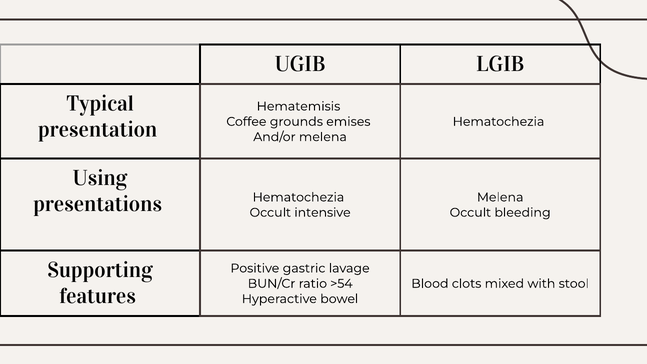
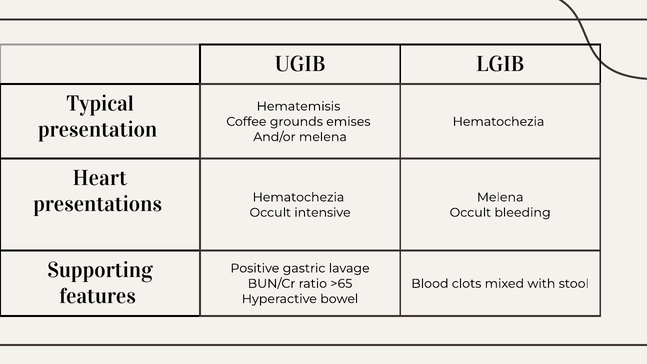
Using: Using -> Heart (100, 178)
>54: >54 -> >65 (341, 284)
